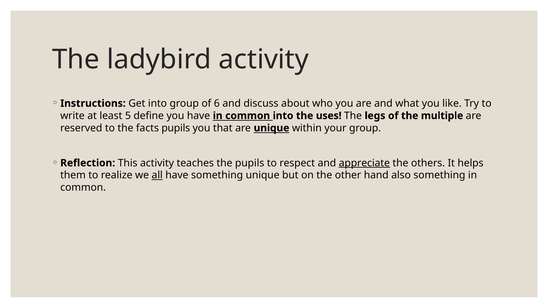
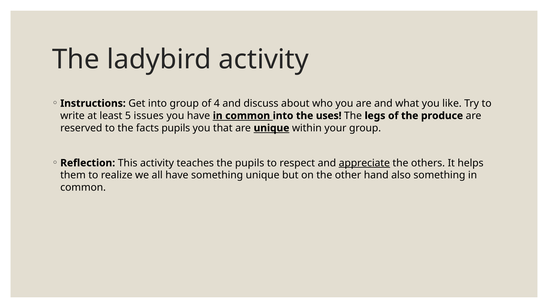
6: 6 -> 4 (217, 103)
define: define -> issues (149, 116)
multiple: multiple -> produce (442, 116)
all underline: present -> none (157, 175)
